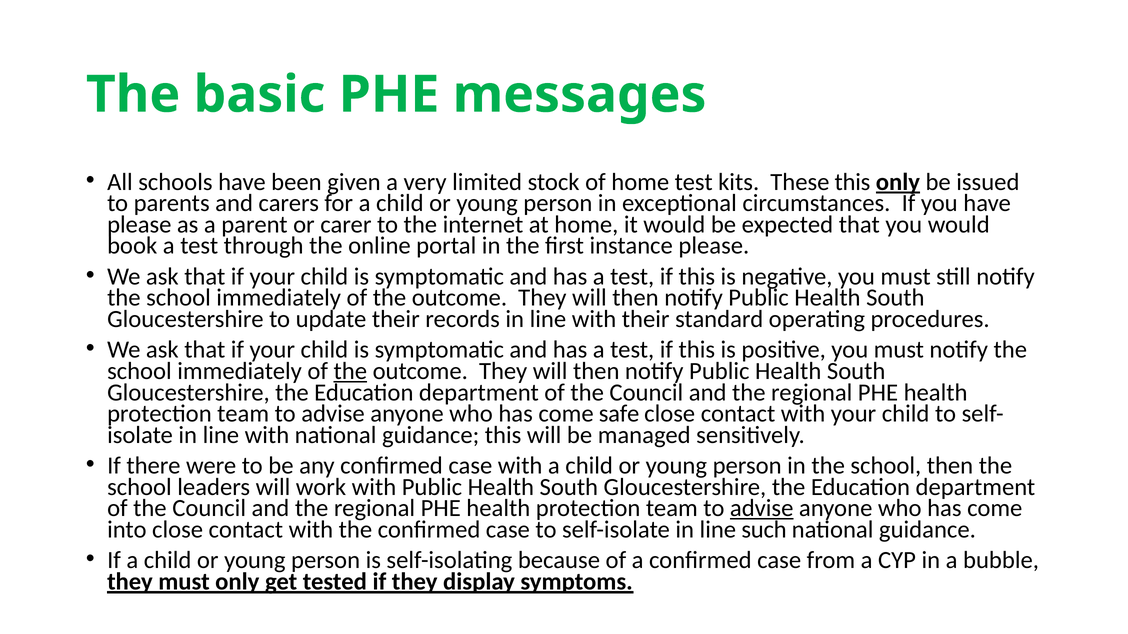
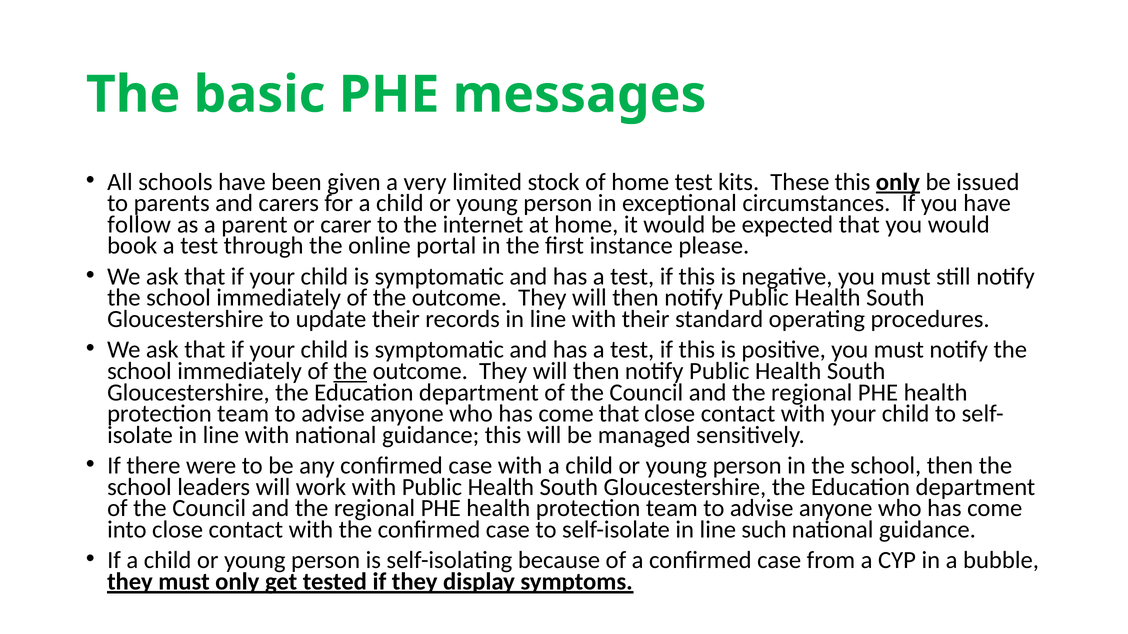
please: please -> follow (139, 225)
come safe: safe -> that (619, 414)
advise underline: present -> none (762, 509)
